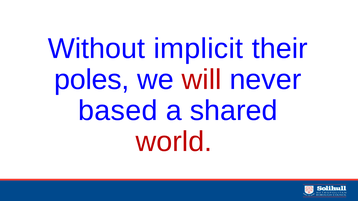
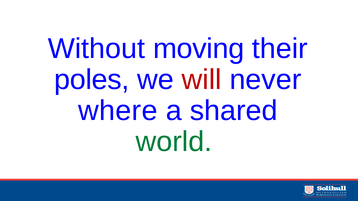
implicit: implicit -> moving (199, 49)
based: based -> where (118, 111)
world colour: red -> green (174, 142)
